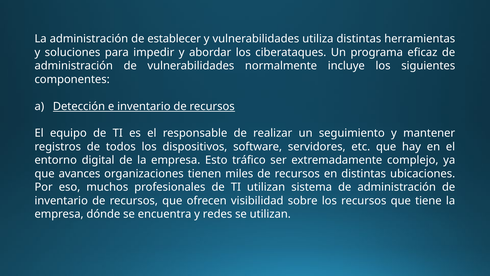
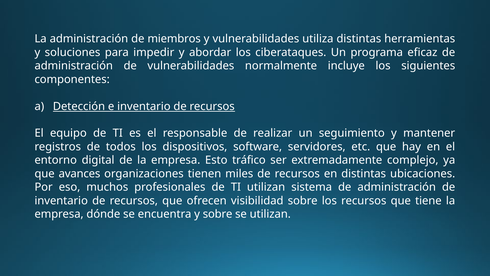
establecer: establecer -> miembros (174, 39)
y redes: redes -> sobre (218, 214)
